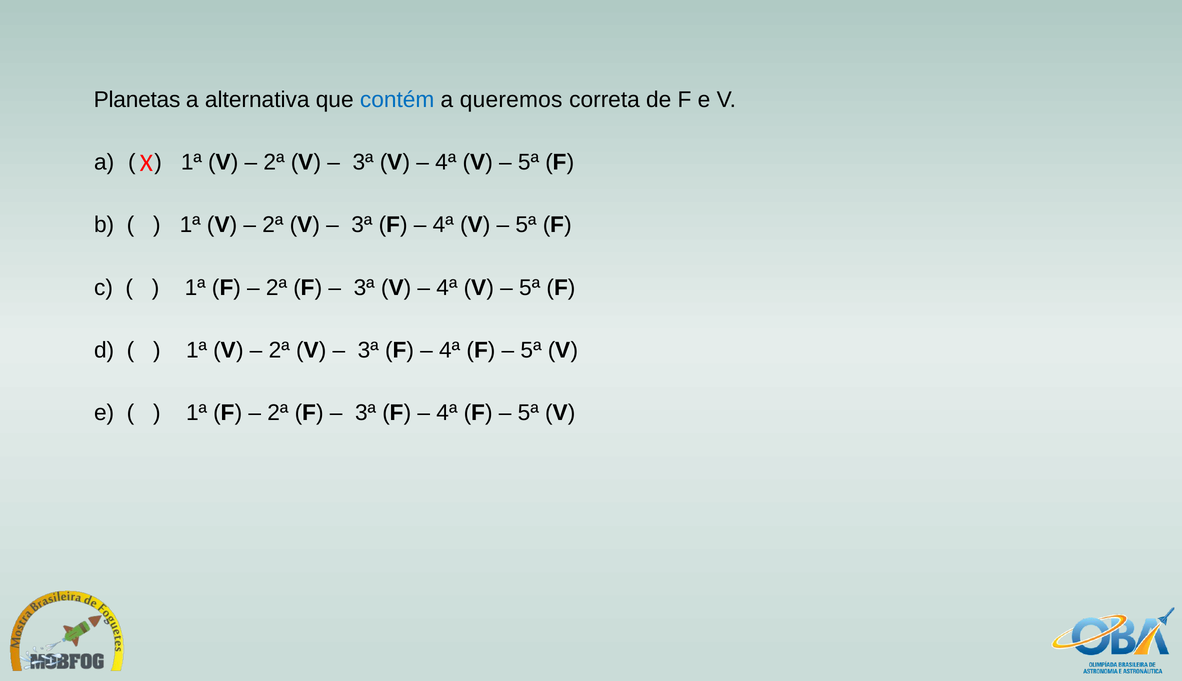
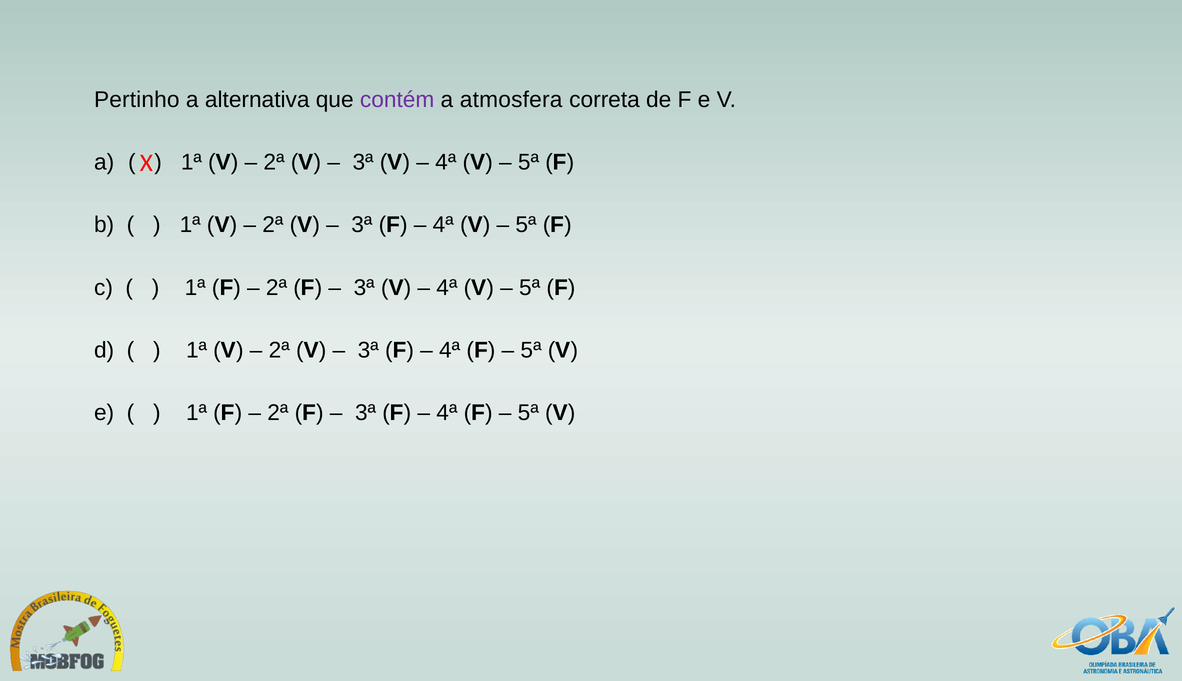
Planetas: Planetas -> Pertinho (137, 100)
contém colour: blue -> purple (397, 100)
queremos: queremos -> atmosfera (511, 100)
